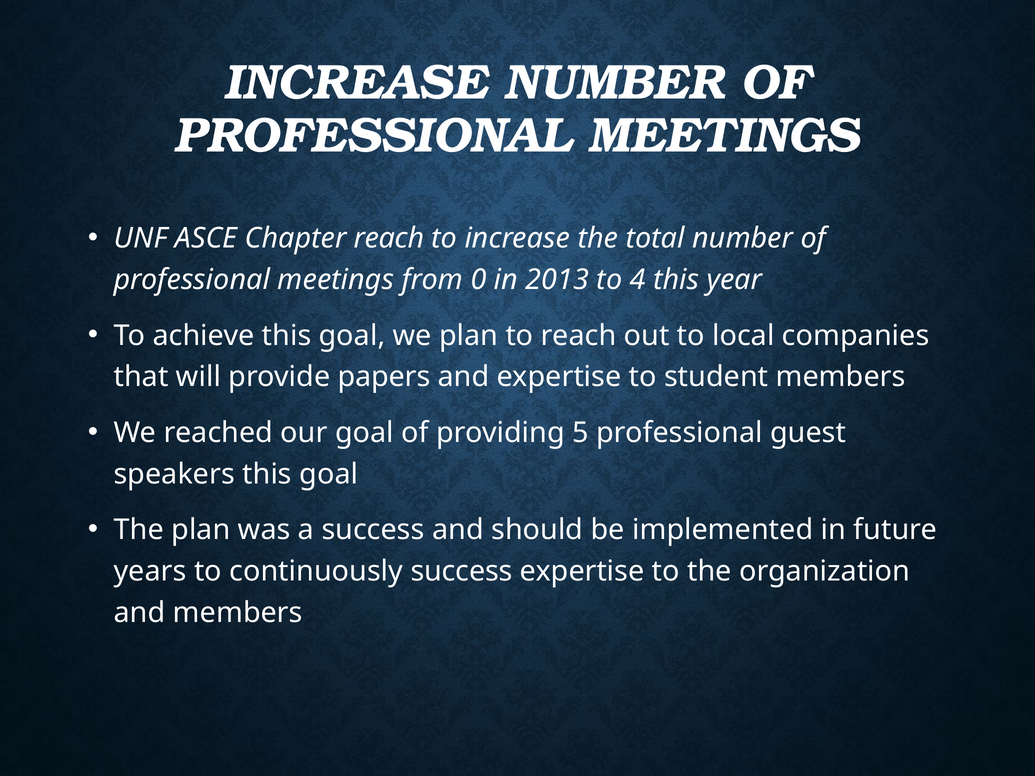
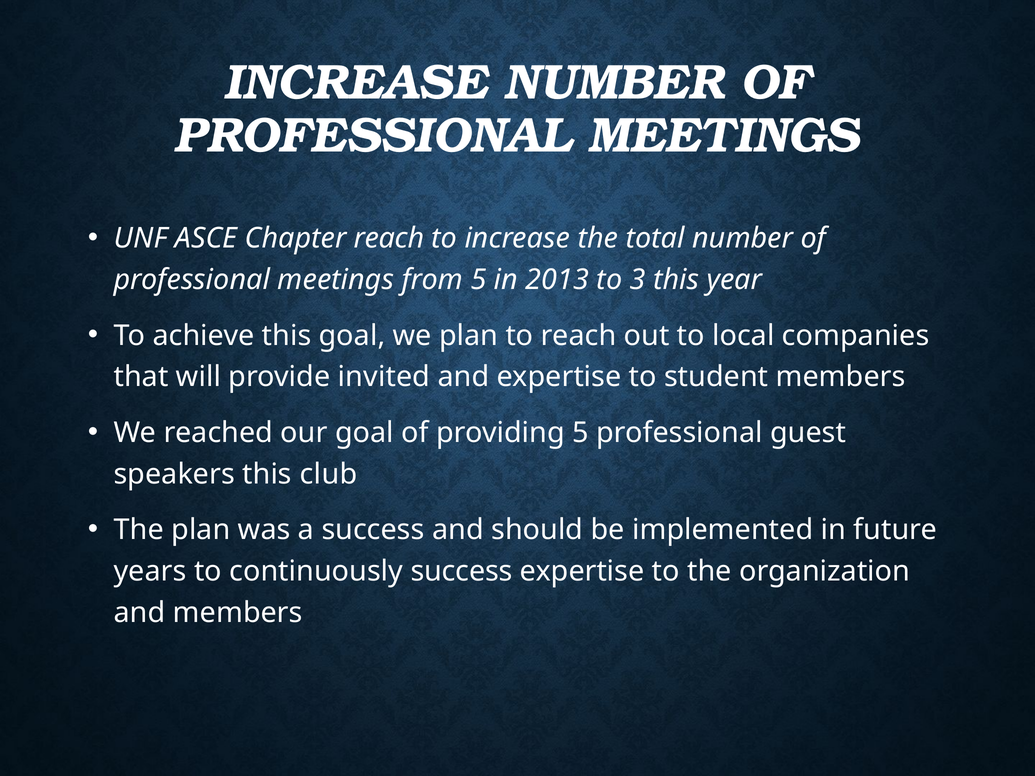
from 0: 0 -> 5 (478, 280)
4: 4 -> 3 (638, 280)
papers: papers -> invited (384, 377)
speakers this goal: goal -> club (329, 474)
